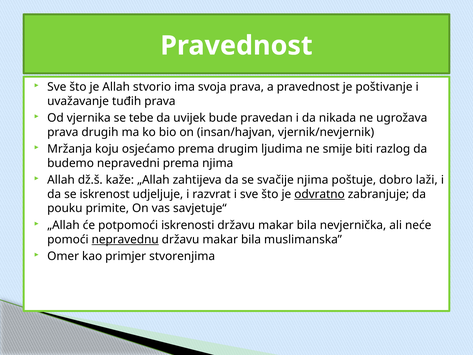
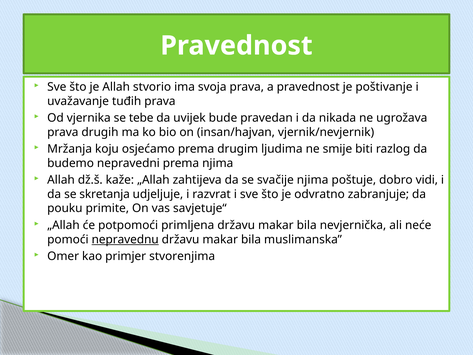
laži: laži -> vidi (427, 180)
iskrenost: iskrenost -> skretanja (105, 194)
odvratno underline: present -> none (320, 194)
iskrenosti: iskrenosti -> primljena (188, 225)
